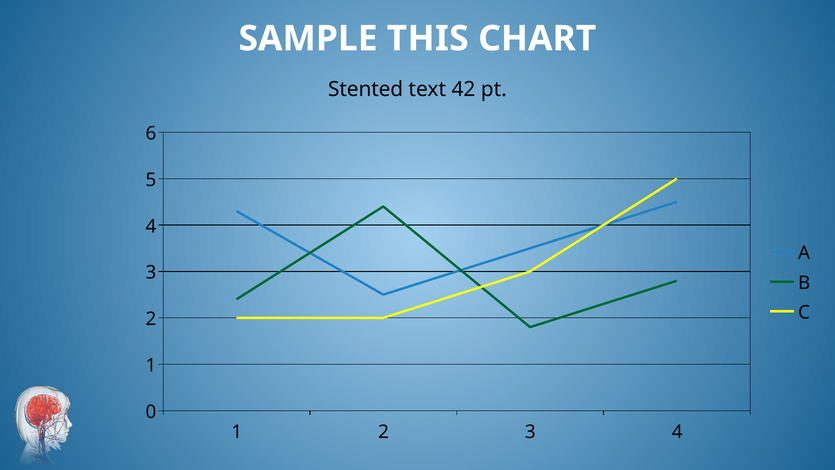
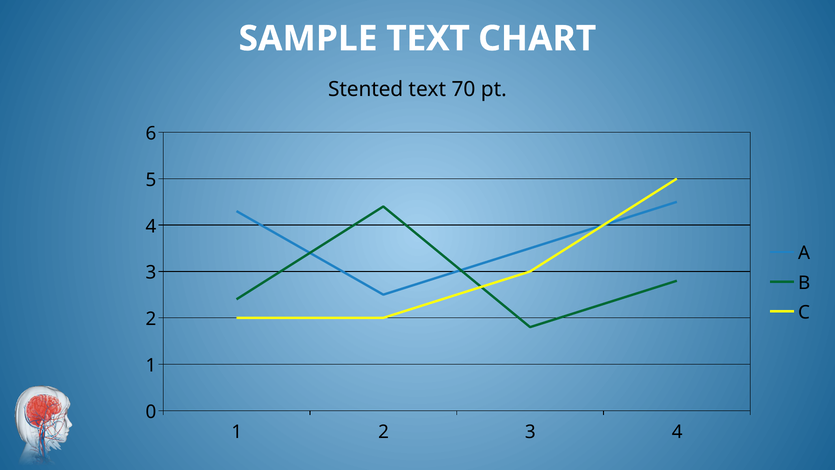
SAMPLE THIS: THIS -> TEXT (428, 39)
42: 42 -> 70 (463, 90)
